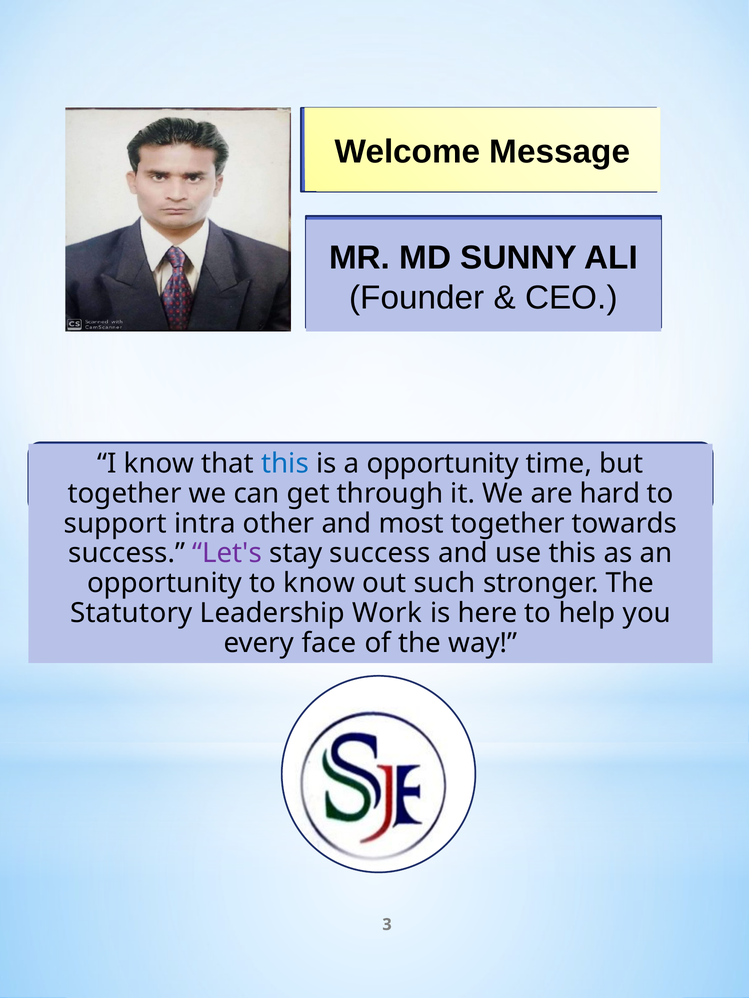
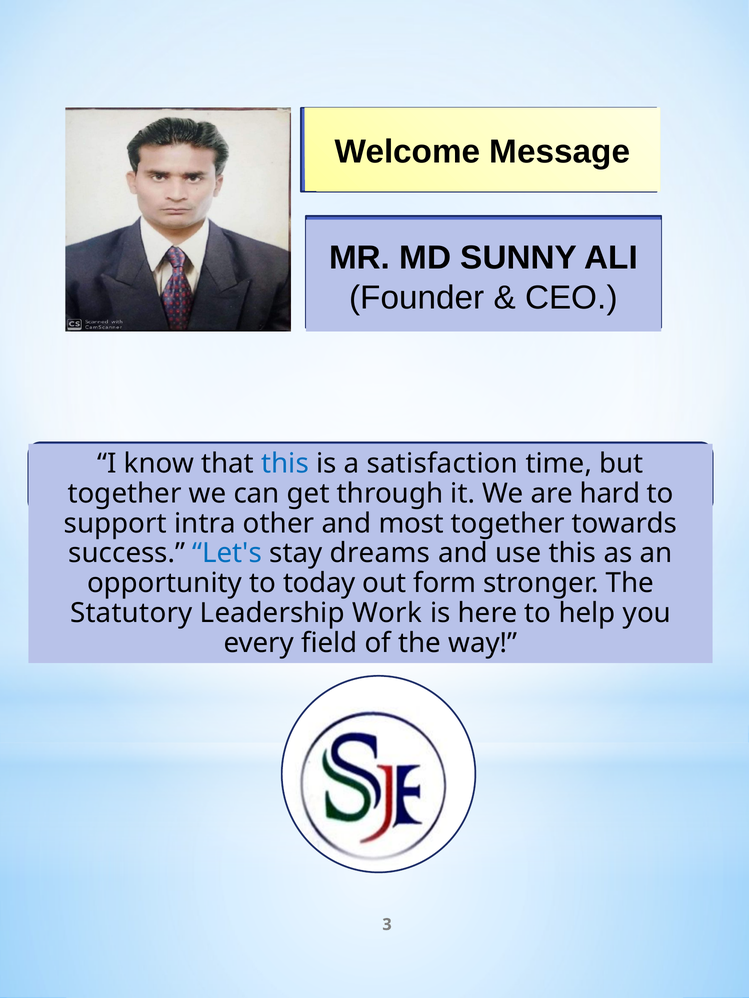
a opportunity: opportunity -> satisfaction (442, 464)
Let's colour: purple -> blue (227, 554)
stay success: success -> dreams (380, 554)
to know: know -> today (319, 584)
such: such -> form (445, 584)
face: face -> field (329, 644)
